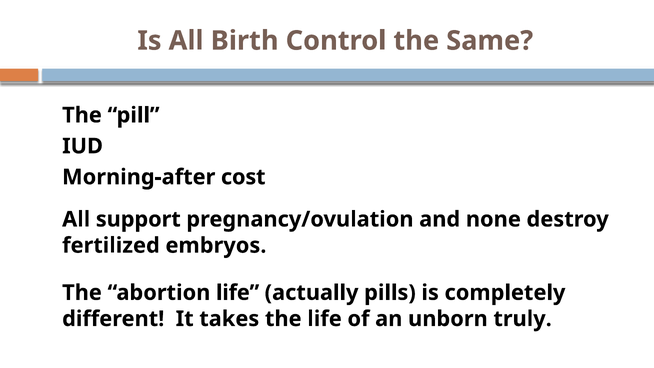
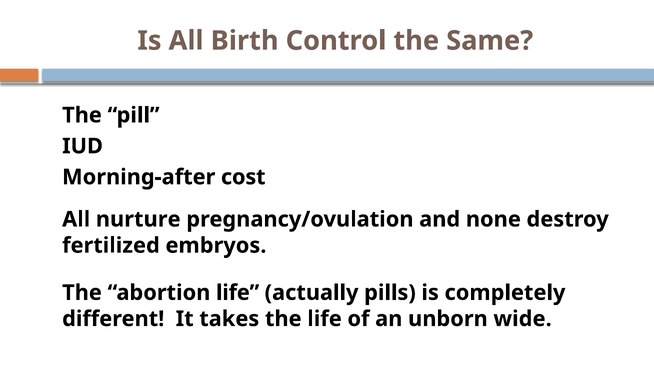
support: support -> nurture (138, 219)
truly: truly -> wide (523, 319)
